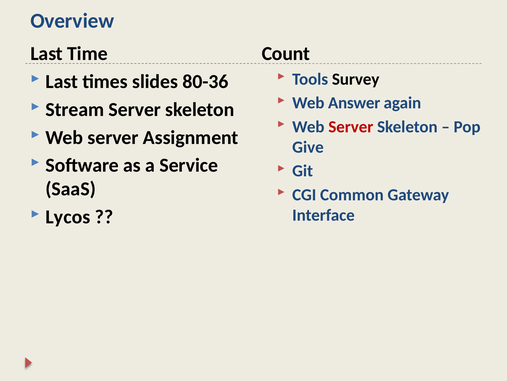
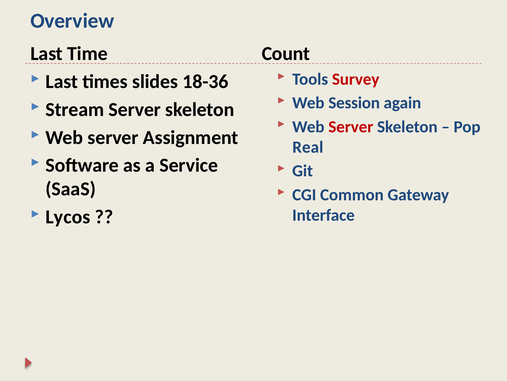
Survey colour: black -> red (356, 79)
80-36: 80-36 -> 18-36 (205, 82)
Answer: Answer -> Session (354, 103)
Give: Give -> Real (308, 147)
